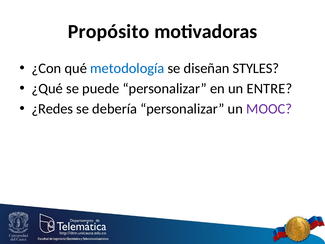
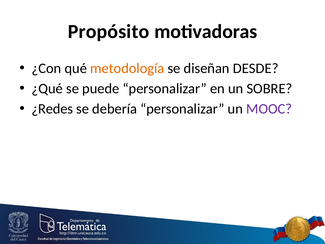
metodología colour: blue -> orange (127, 68)
STYLES: STYLES -> DESDE (256, 68)
ENTRE: ENTRE -> SOBRE (269, 88)
